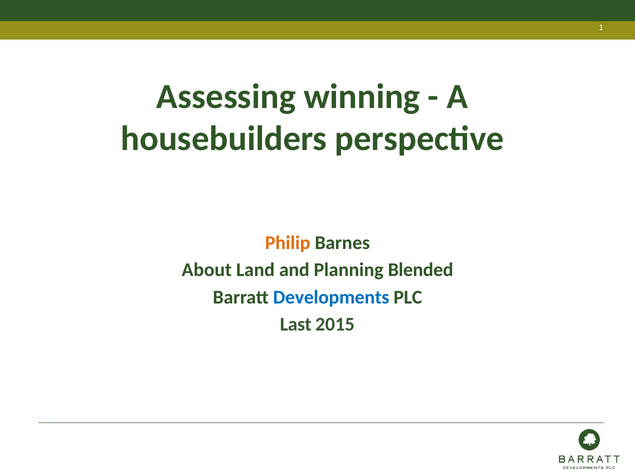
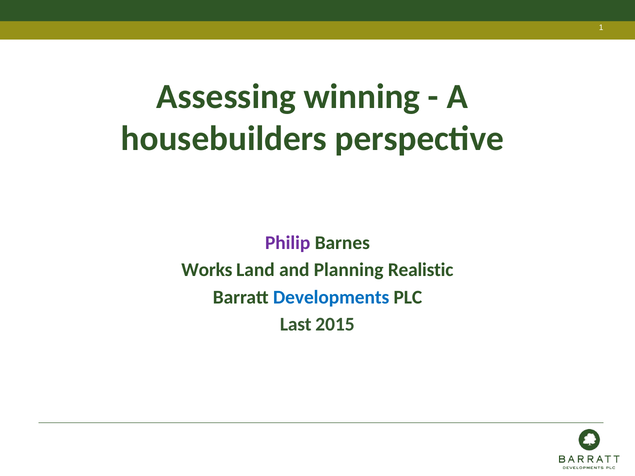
Philip colour: orange -> purple (288, 243)
About: About -> Works (207, 270)
Blended: Blended -> Realistic (421, 270)
